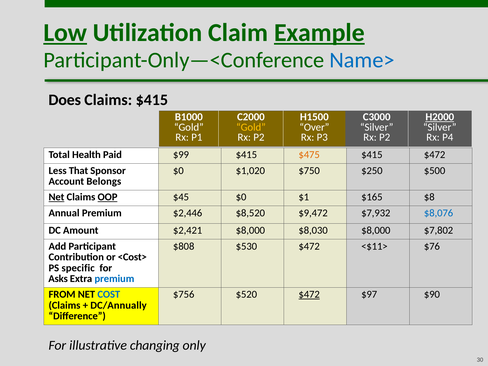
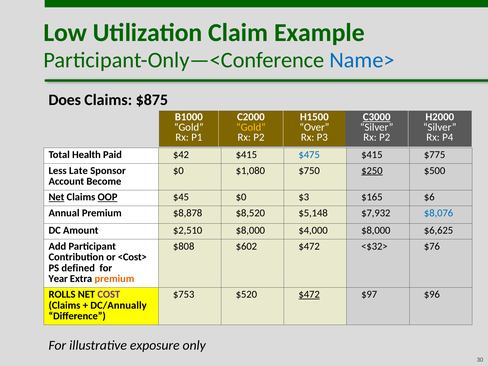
Low underline: present -> none (65, 33)
Example underline: present -> none (319, 33)
Claims $415: $415 -> $875 (152, 100)
C3000 underline: none -> present (377, 117)
H2000 underline: present -> none (440, 117)
$99: $99 -> $42 (181, 155)
$475 colour: orange -> blue (309, 155)
$415 $472: $472 -> $775 (435, 155)
That: That -> Late (78, 171)
$1,020: $1,020 -> $1,080 (250, 171)
$250 underline: none -> present (372, 171)
Belongs: Belongs -> Become (104, 181)
$1: $1 -> $3 (304, 197)
$8: $8 -> $6 (429, 197)
$2,446: $2,446 -> $8,878 (188, 213)
$9,472: $9,472 -> $5,148 (313, 213)
$2,421: $2,421 -> $2,510 (188, 230)
$8,030: $8,030 -> $4,000 (313, 230)
$7,802: $7,802 -> $6,625 (439, 230)
$530: $530 -> $602 (246, 246)
<$11>: <$11> -> <$32> (374, 246)
specific: specific -> defined (78, 268)
Asks: Asks -> Year (58, 279)
premium colour: blue -> orange (114, 279)
FROM: FROM -> ROLLS (62, 294)
COST colour: blue -> purple (109, 294)
$756: $756 -> $753 (184, 294)
$90: $90 -> $96 (432, 294)
changing: changing -> exposure (155, 345)
